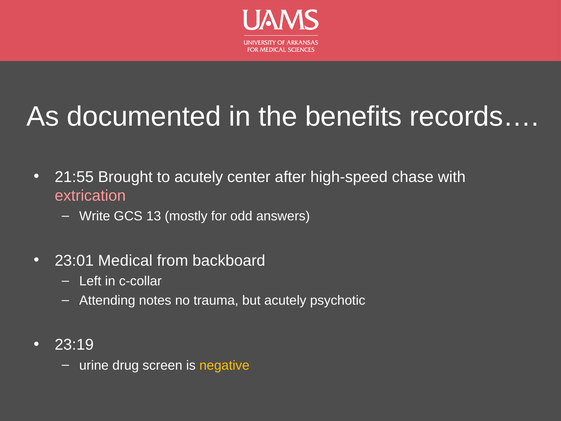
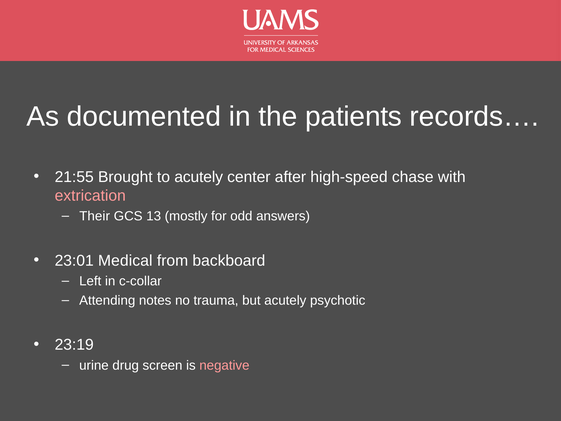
benefits: benefits -> patients (354, 116)
Write: Write -> Their (95, 216)
negative colour: yellow -> pink (224, 365)
